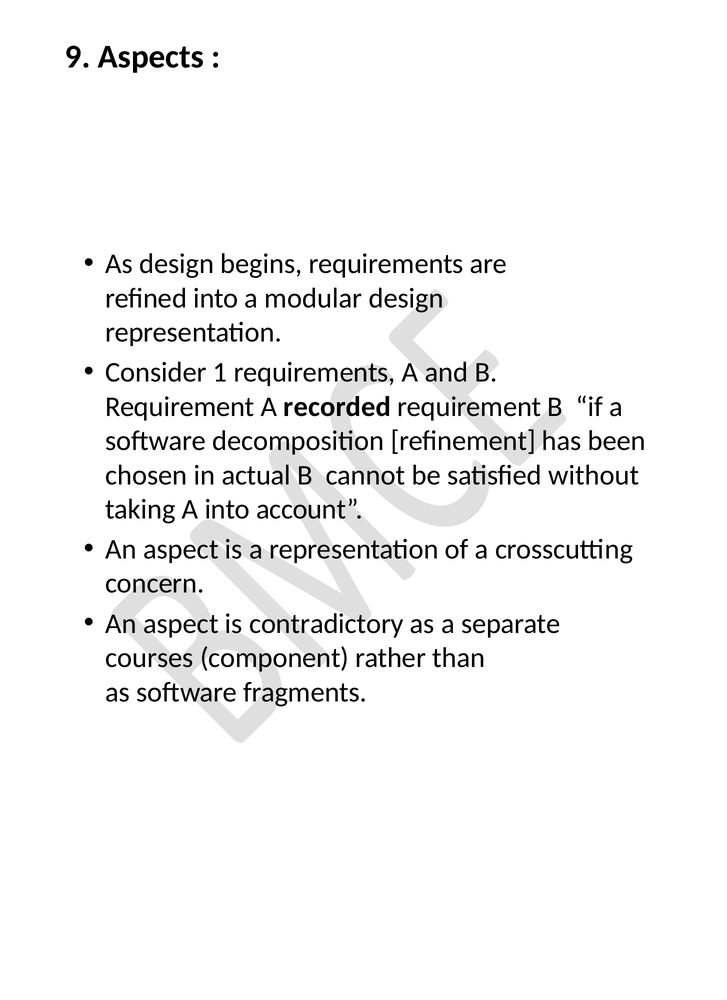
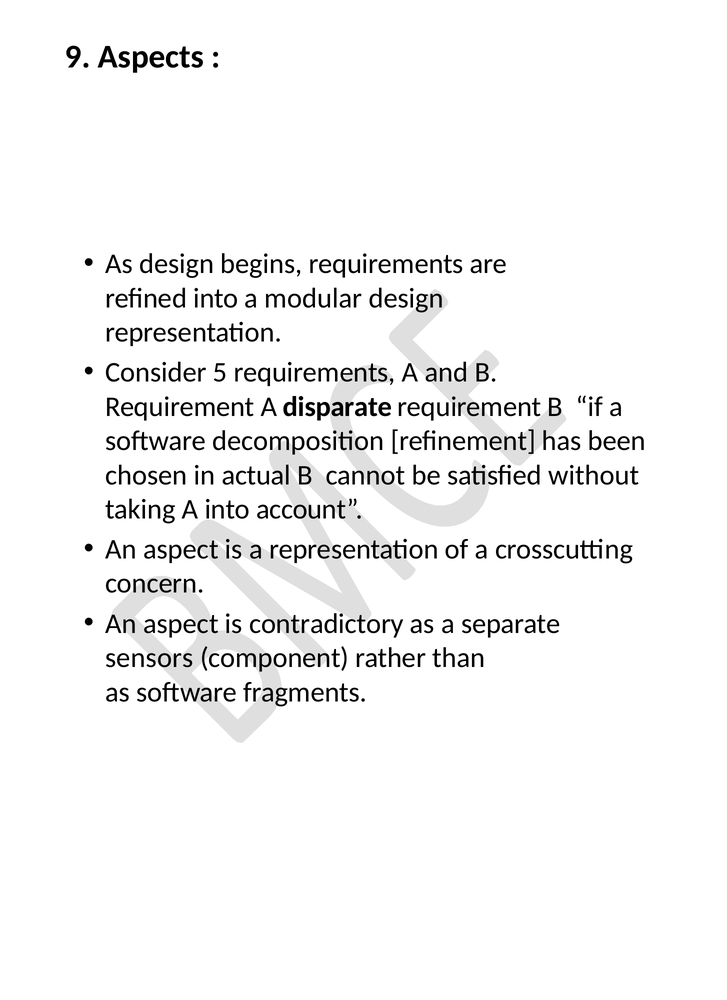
1: 1 -> 5 (220, 373)
recorded: recorded -> disparate (337, 407)
courses: courses -> sensors (149, 658)
